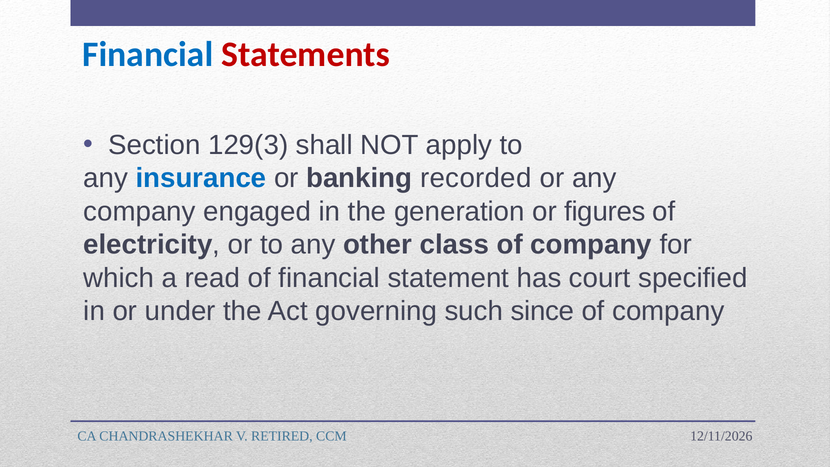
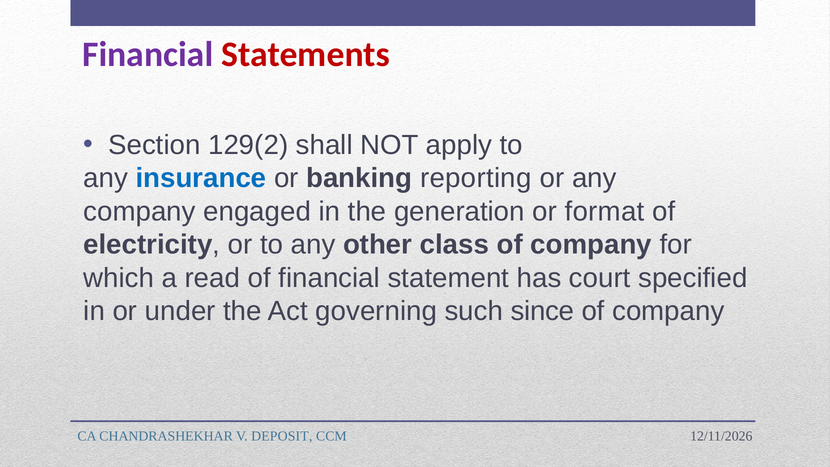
Financial colour: blue -> purple (148, 55)
129(3: 129(3 -> 129(2 (248, 145)
recorded: recorded -> reporting (476, 178)
figures: figures -> format (605, 211)
RETIRED: RETIRED -> DEPOSIT (282, 436)
